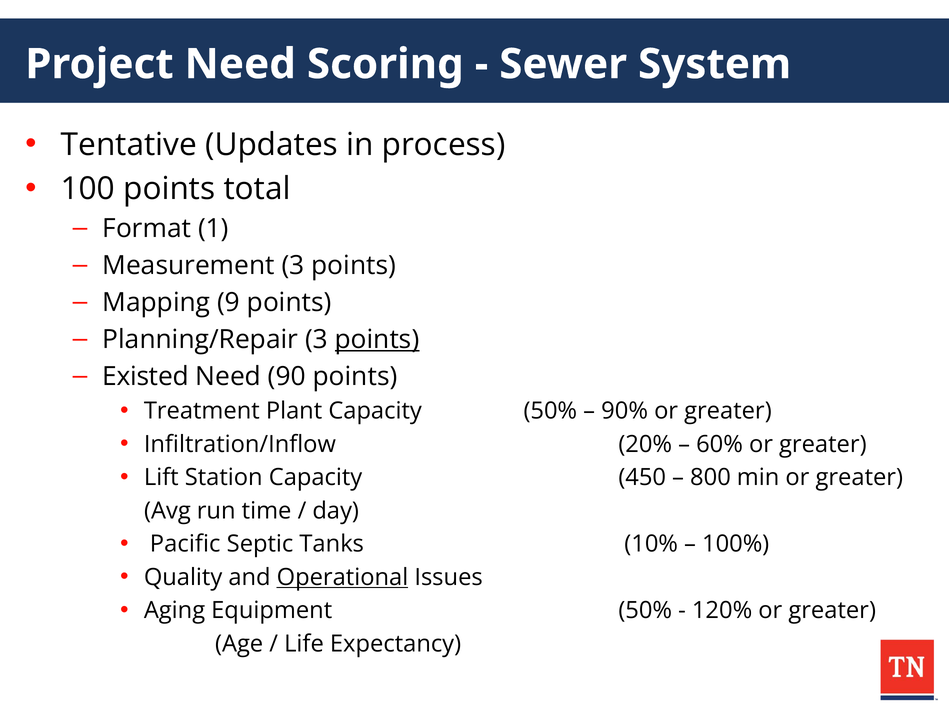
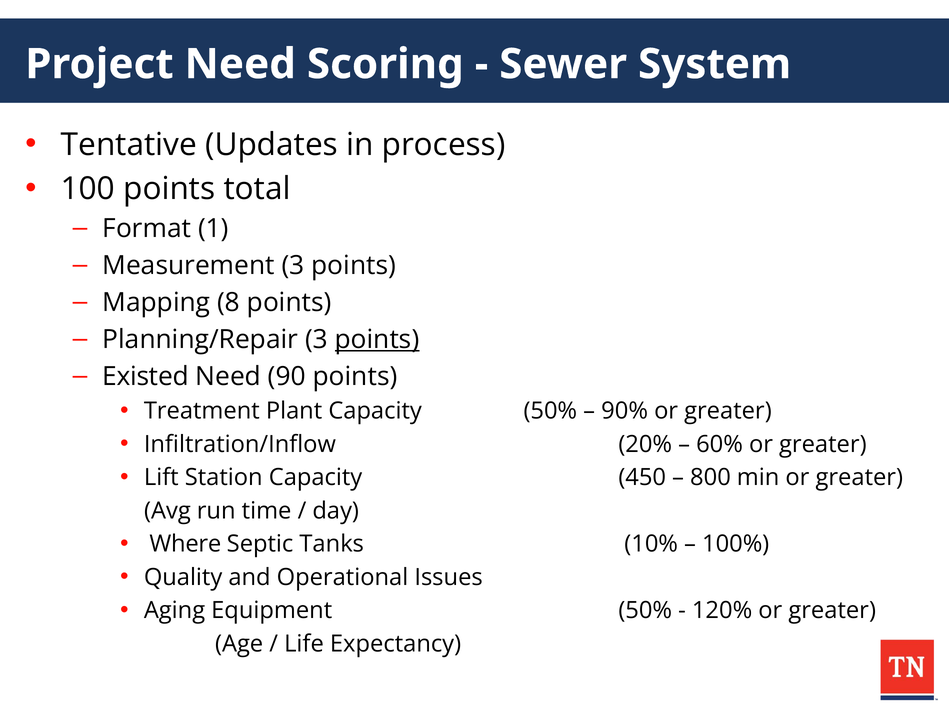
9: 9 -> 8 (228, 302)
Pacific: Pacific -> Where (185, 544)
Operational underline: present -> none (342, 577)
